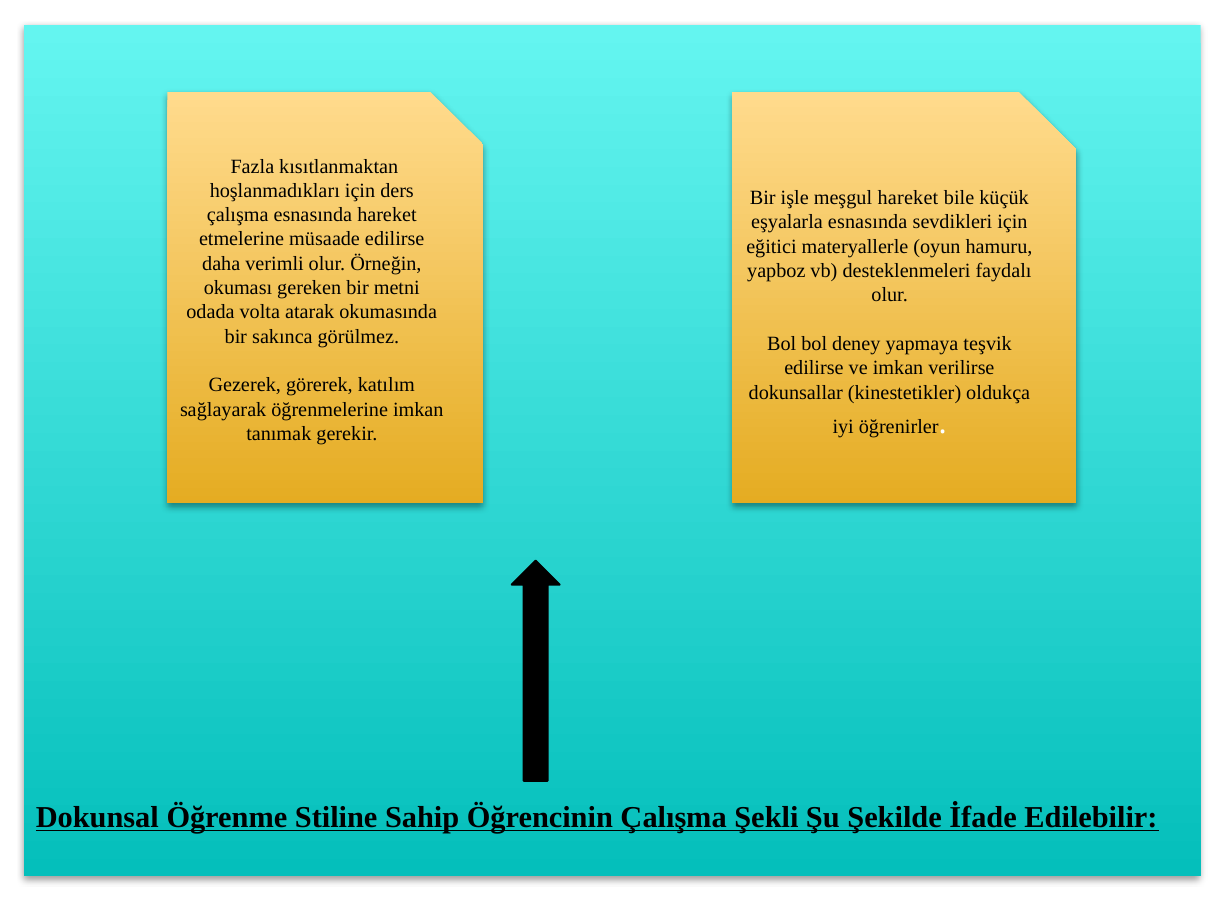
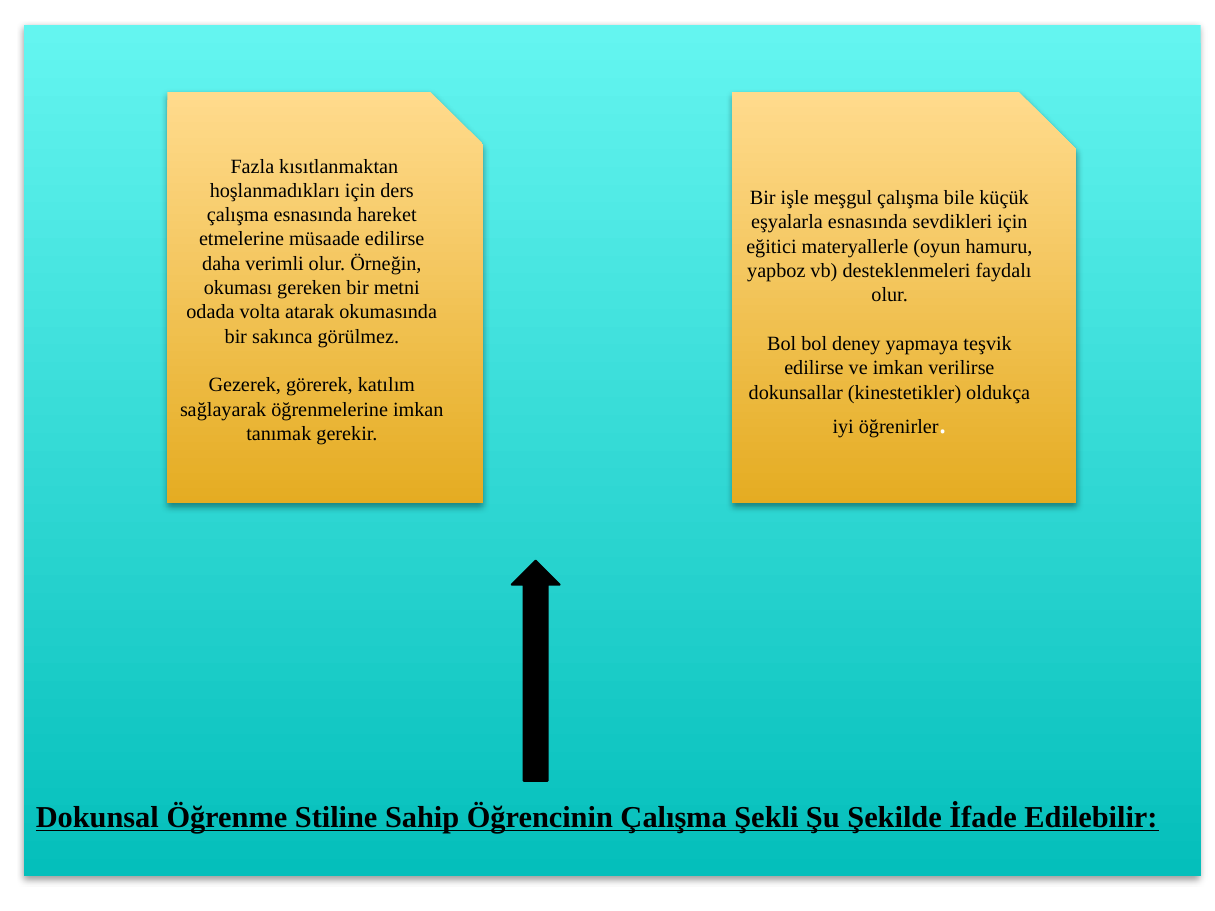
meşgul hareket: hareket -> çalışma (908, 198)
